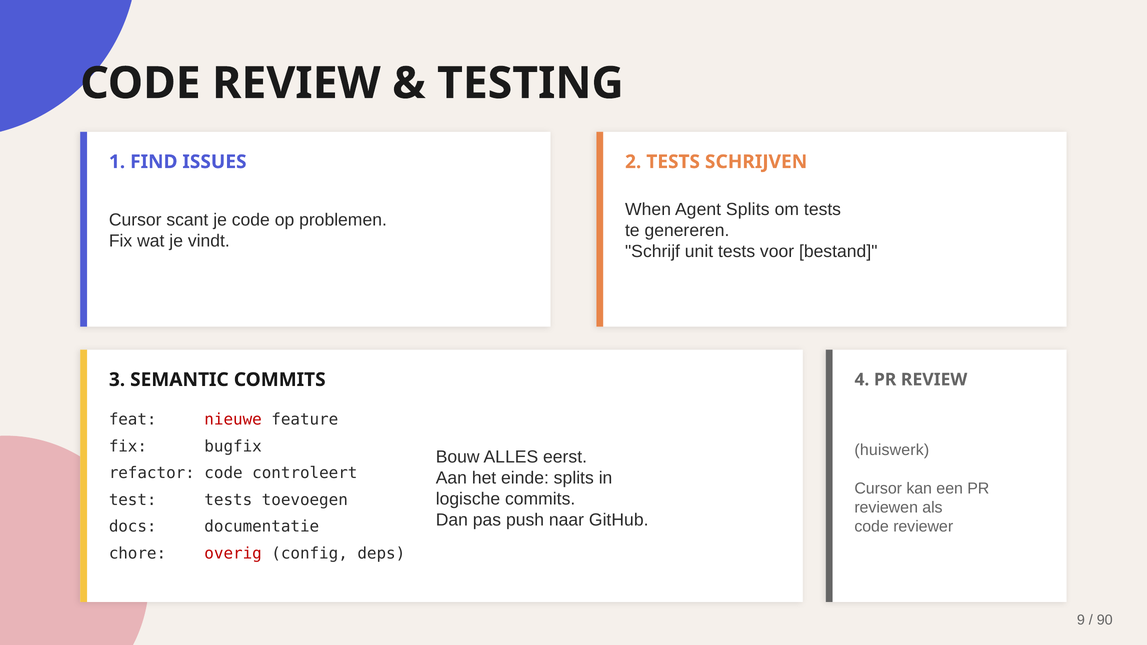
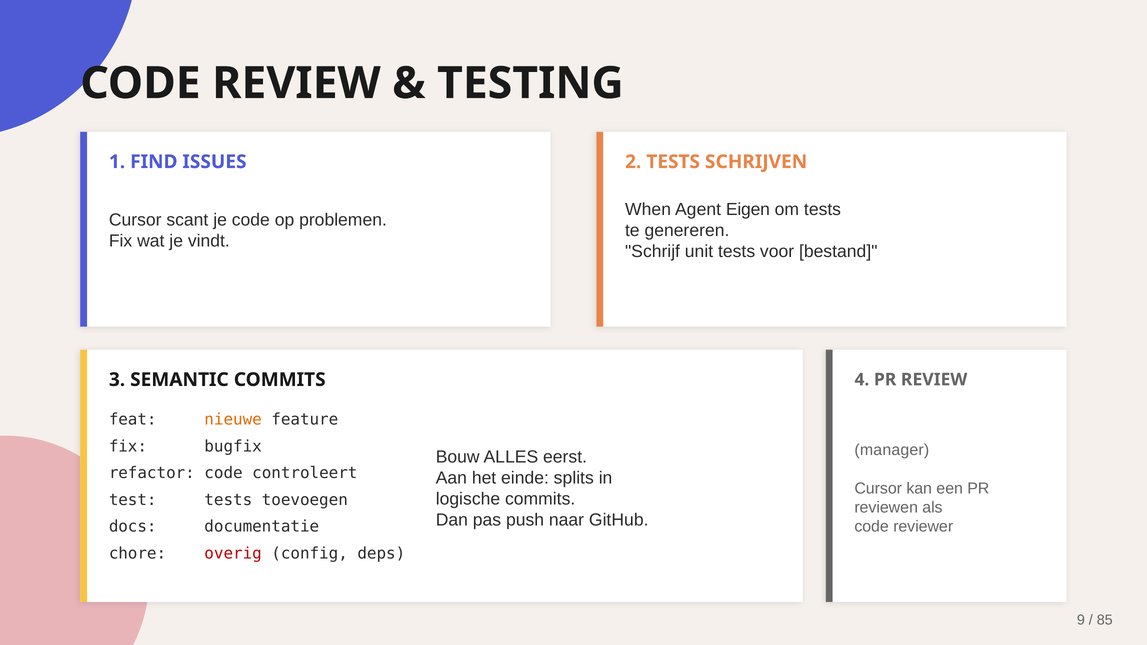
Agent Splits: Splits -> Eigen (748, 210)
nieuwe colour: red -> orange (233, 420)
huiswerk: huiswerk -> manager (892, 450)
90: 90 -> 85 (1105, 620)
